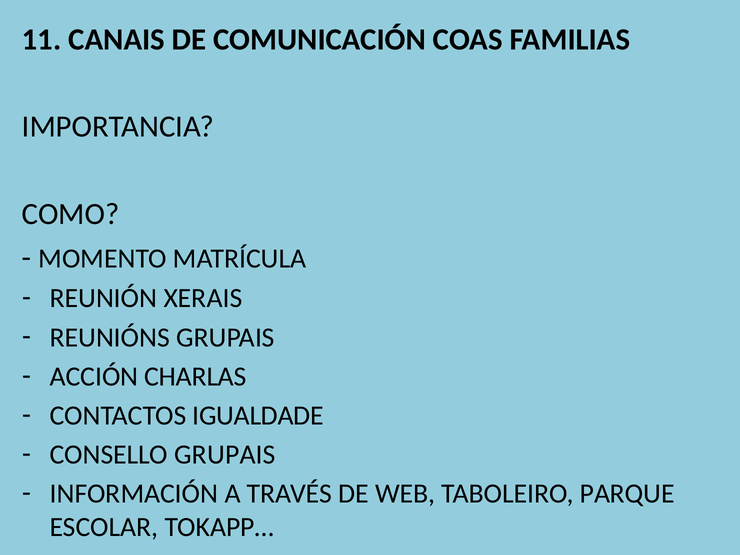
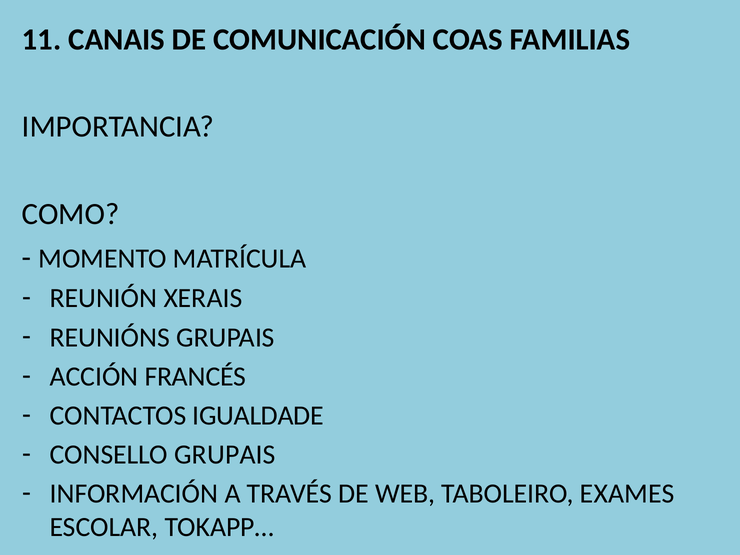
CHARLAS: CHARLAS -> FRANCÉS (195, 376)
PARQUE: PARQUE -> EXAMES (627, 494)
